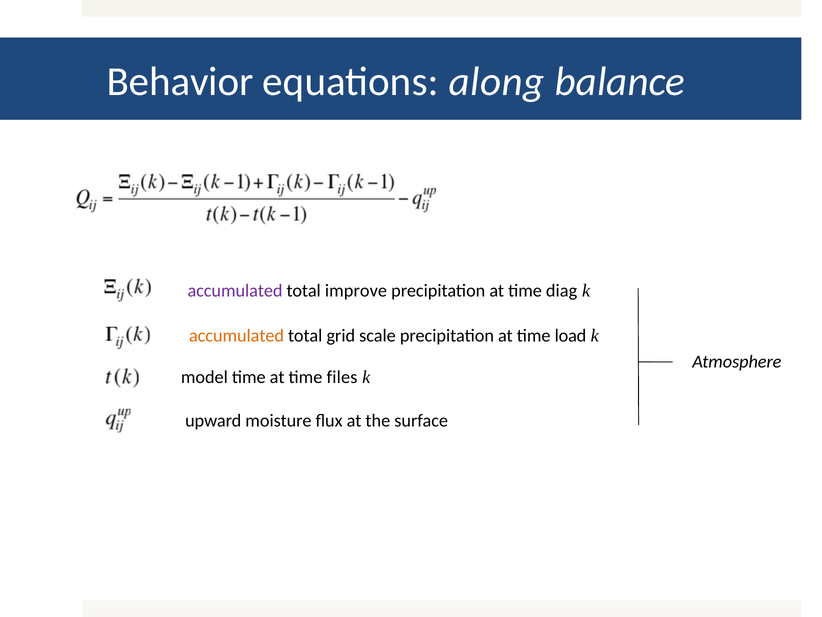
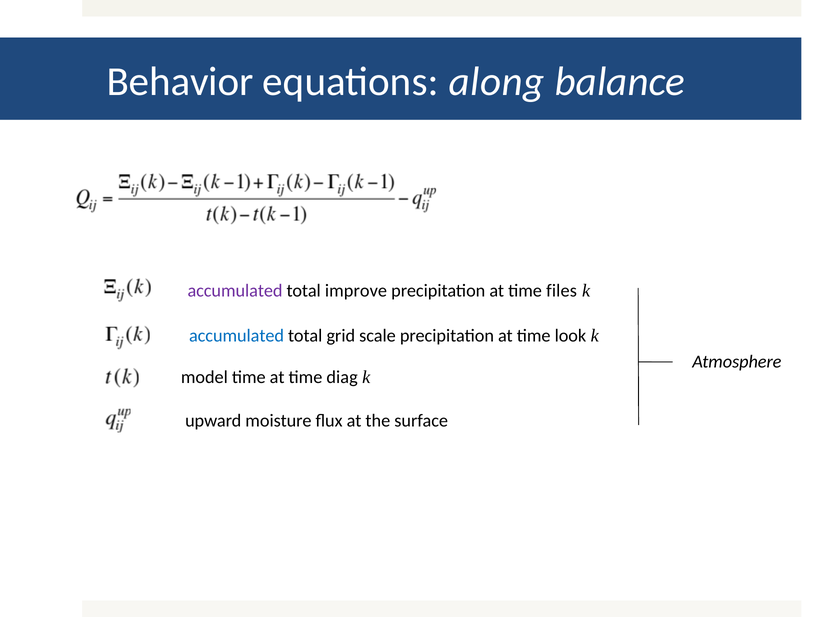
diag: diag -> files (562, 291)
accumulated colour: orange -> blue (237, 335)
load: load -> look (570, 335)
files: files -> diag (342, 377)
